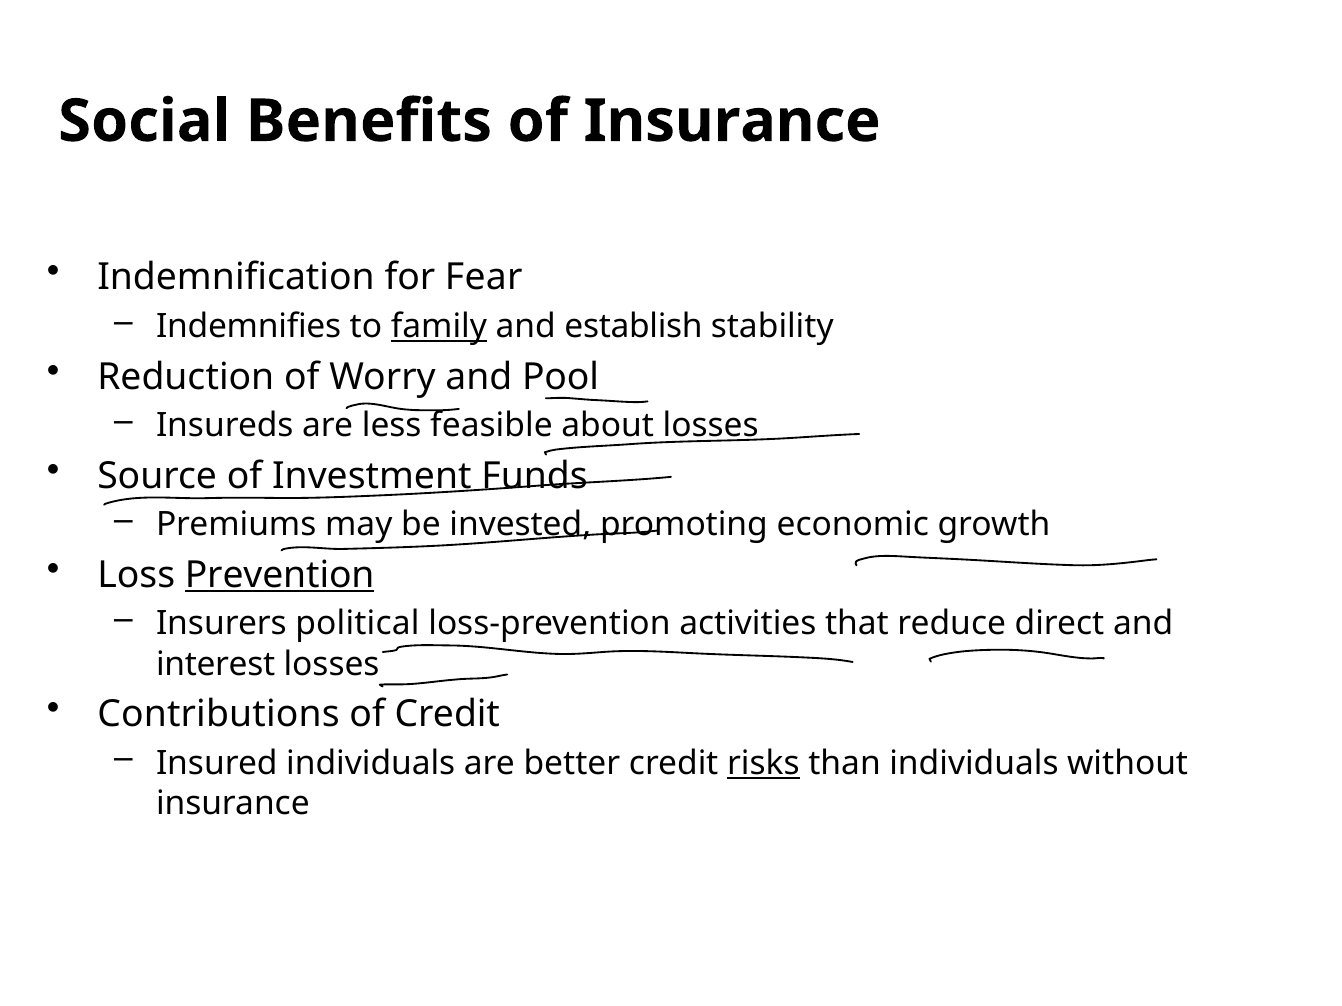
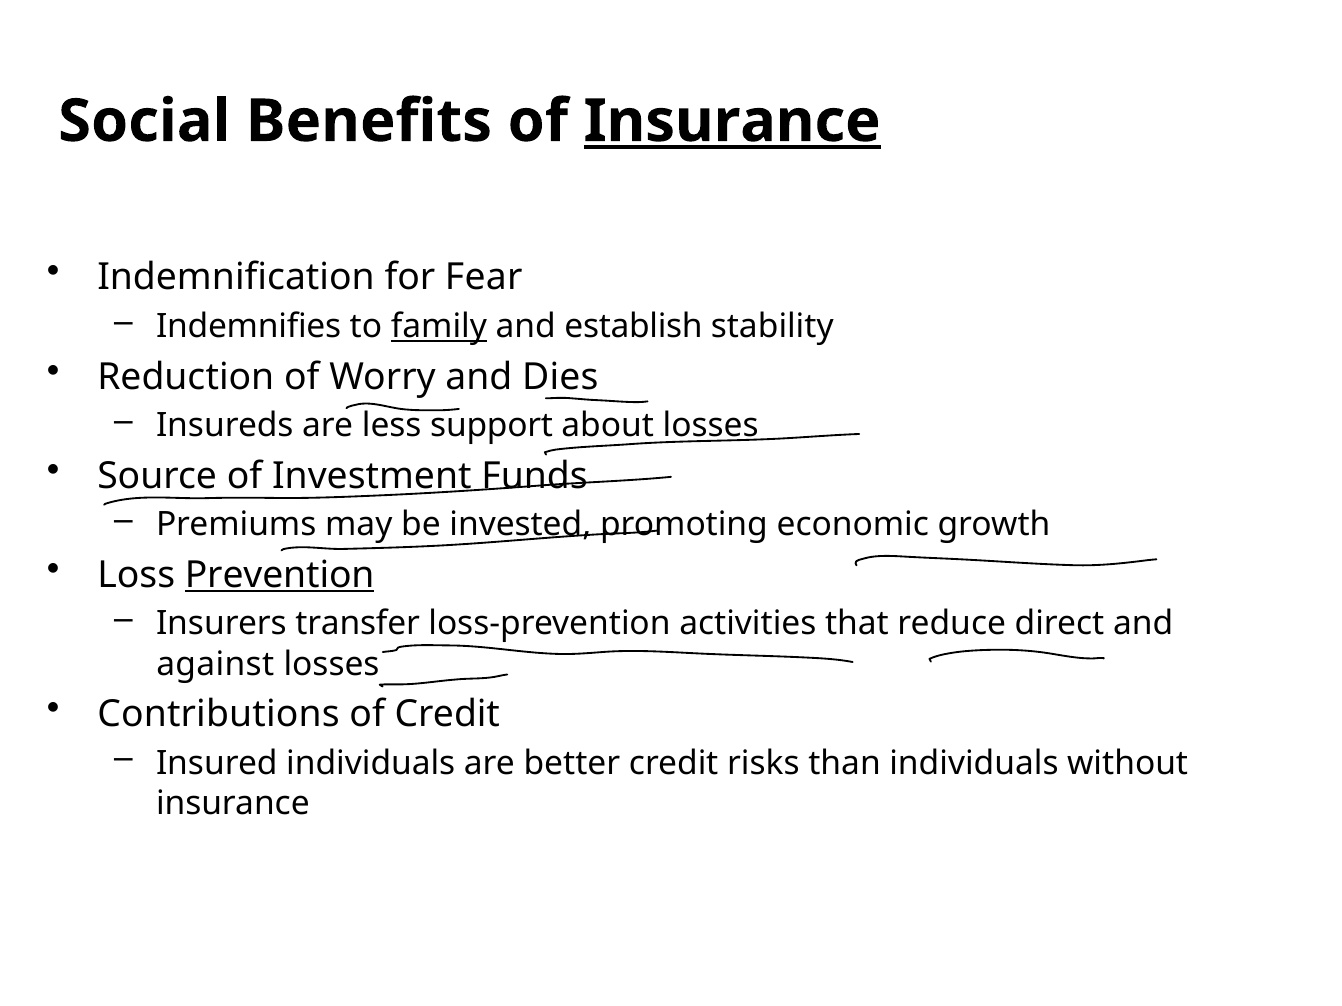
Insurance underline: none -> present (732, 121)
Pool: Pool -> Dies (560, 377)
feasible: feasible -> support (492, 426)
political: political -> transfer (358, 624)
interest: interest -> against (215, 664)
risks underline: present -> none (763, 764)
